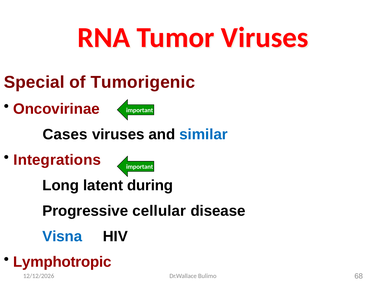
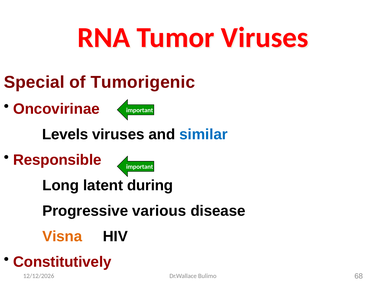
Cases: Cases -> Levels (65, 135)
Integrations: Integrations -> Responsible (57, 160)
cellular: cellular -> various (159, 211)
Visna colour: blue -> orange (62, 237)
Lymphotropic: Lymphotropic -> Constitutively (62, 262)
